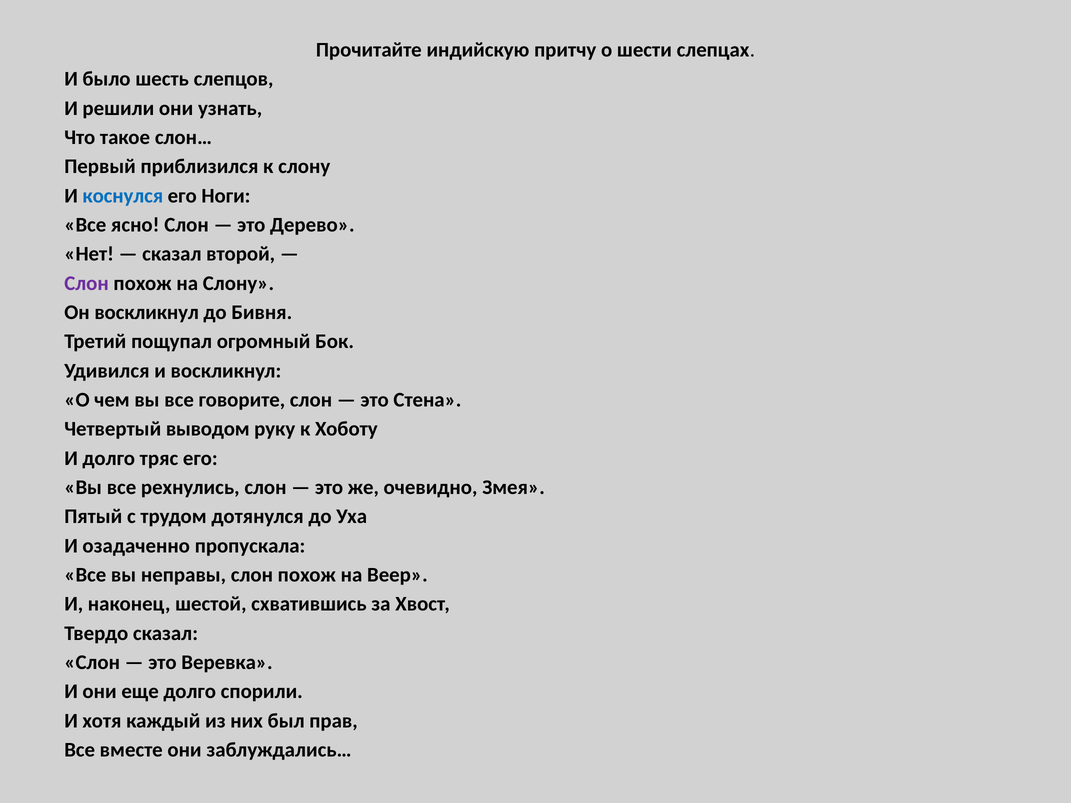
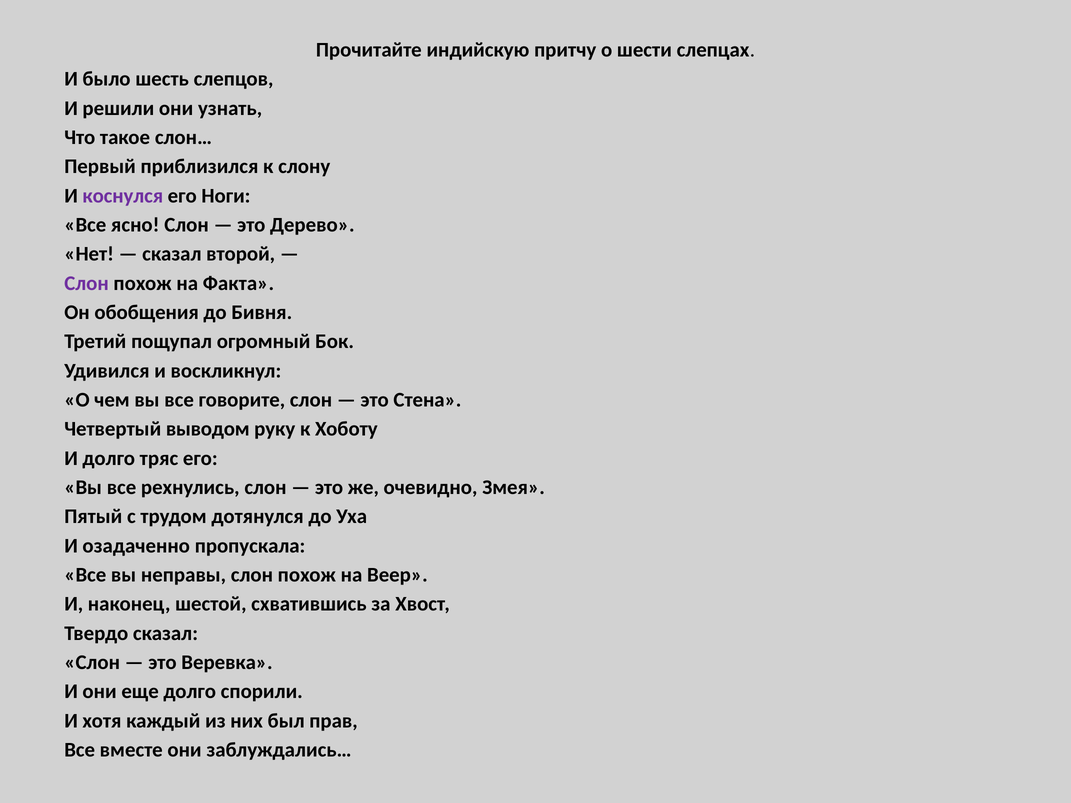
коснулся colour: blue -> purple (123, 196)
на Слону: Слону -> Факта (238, 283)
Он воскликнул: воскликнул -> обобщения (147, 312)
